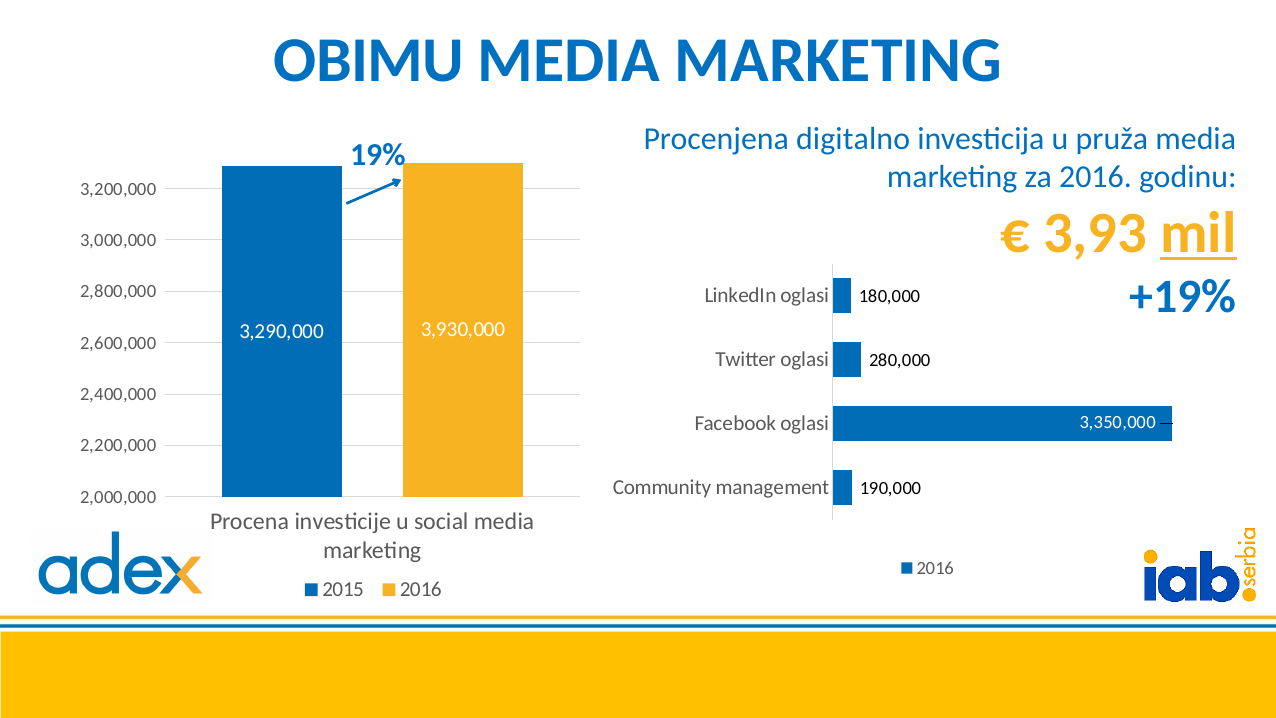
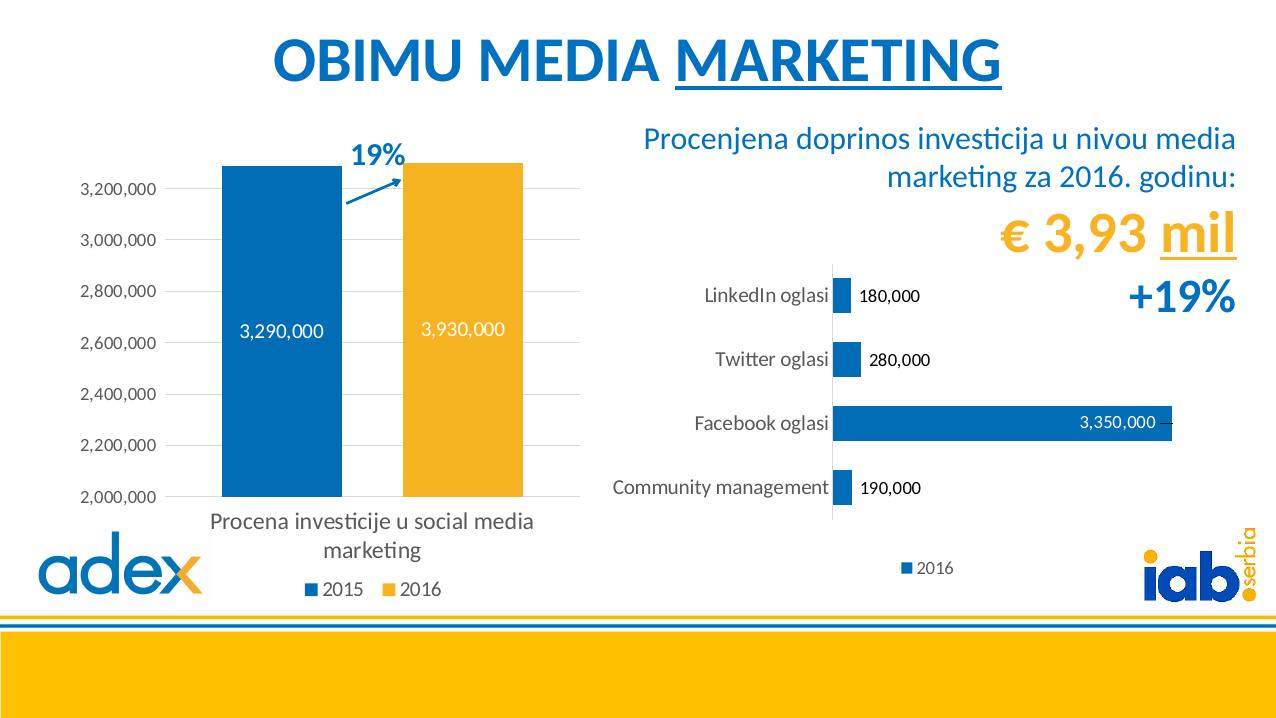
MARKETING underline: none -> present (839, 61)
digitalno: digitalno -> doprinos (853, 139)
pruža: pruža -> nivou (1112, 139)
